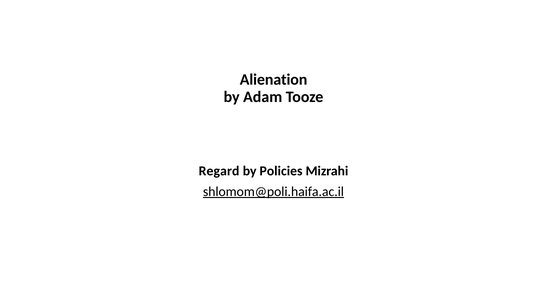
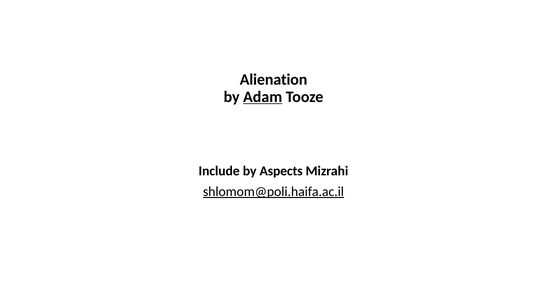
Adam underline: none -> present (263, 97)
Regard: Regard -> Include (219, 171)
Policies: Policies -> Aspects (281, 171)
